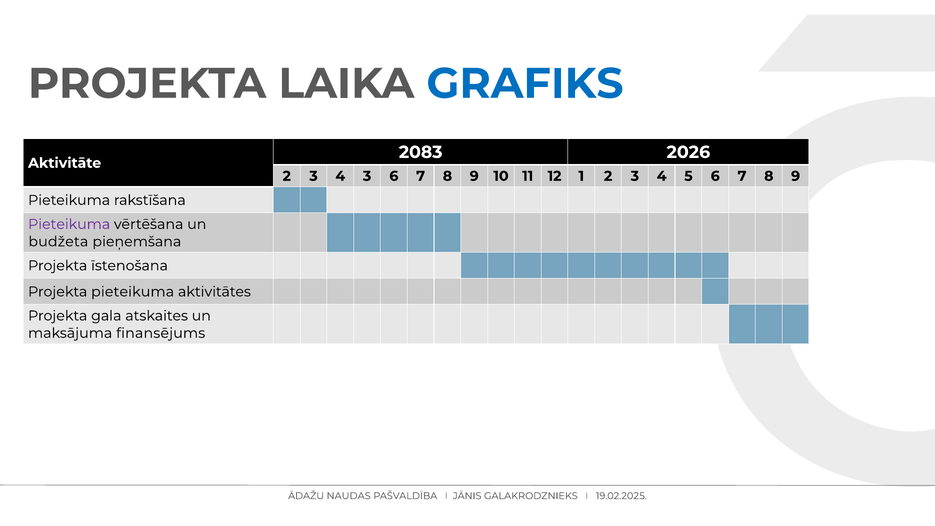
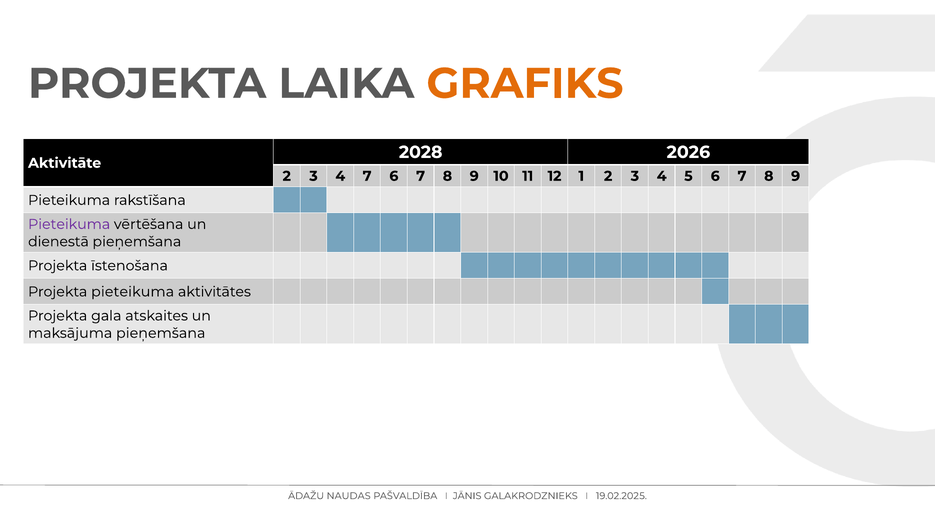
GRAFIKS colour: blue -> orange (525, 84)
2083: 2083 -> 2028 (421, 152)
4 3: 3 -> 7 (367, 176)
budžeta: budžeta -> dienestā (58, 242)
maksājuma finansējums: finansējums -> pieņemšana (161, 333)
